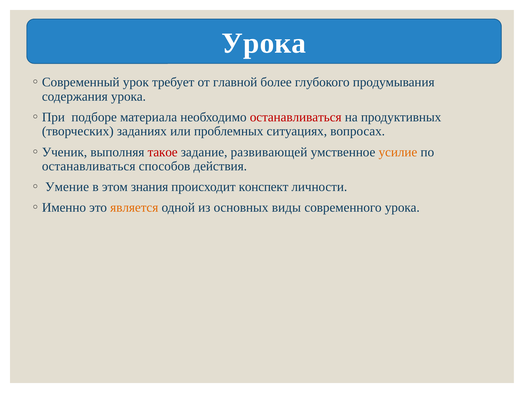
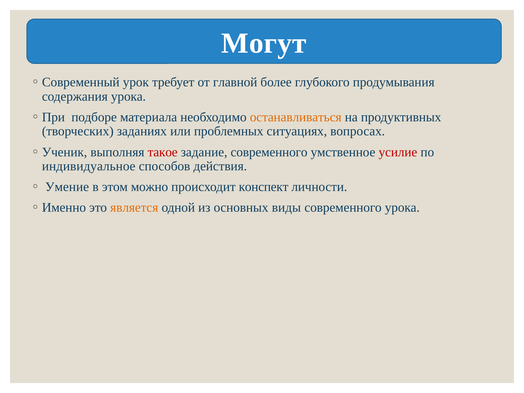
Урока: Урока -> Могут (264, 43)
останавливаться colour: red -> orange (296, 117)
задание развивающей: развивающей -> современного (269, 152)
усилие colour: orange -> red (398, 152)
останавливаться: останавливаться -> индивидуальное (89, 166)
знания: знания -> можно (150, 187)
